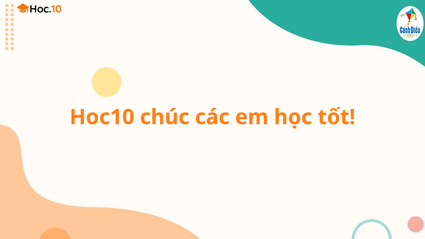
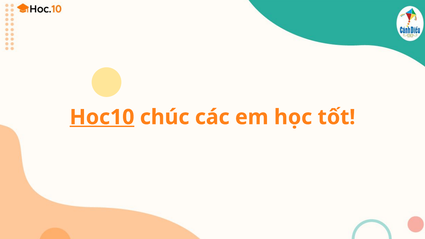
Hoc10 underline: none -> present (102, 117)
